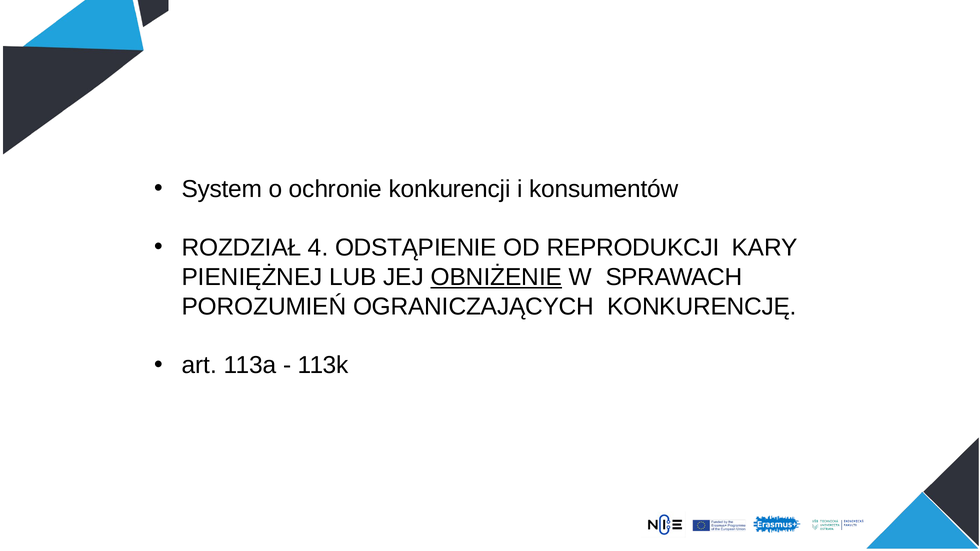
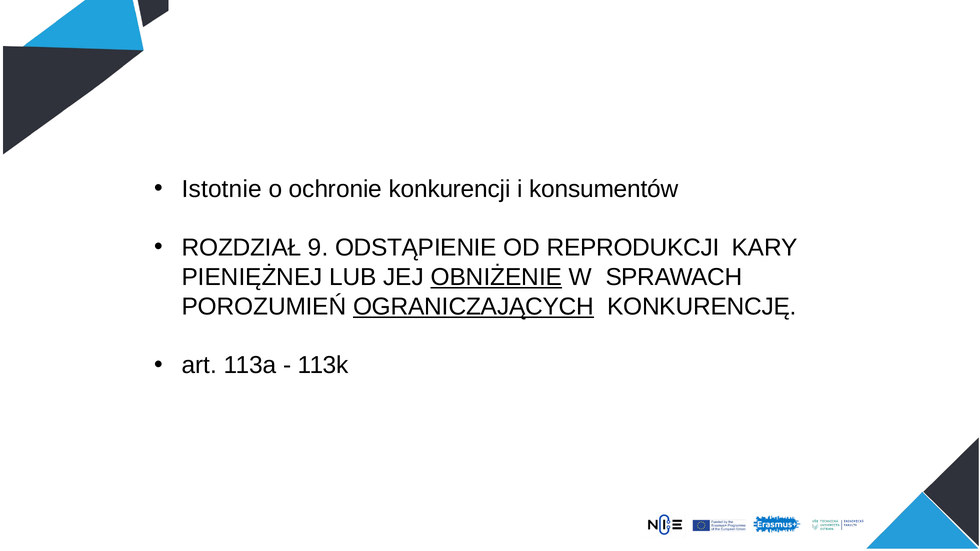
System: System -> Istotnie (222, 189)
4: 4 -> 9 (318, 248)
OGRANICZAJĄCYCH underline: none -> present (474, 307)
